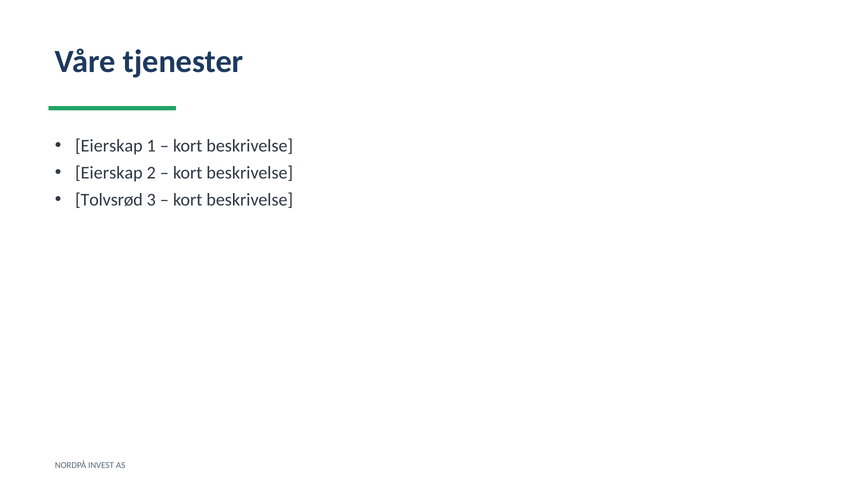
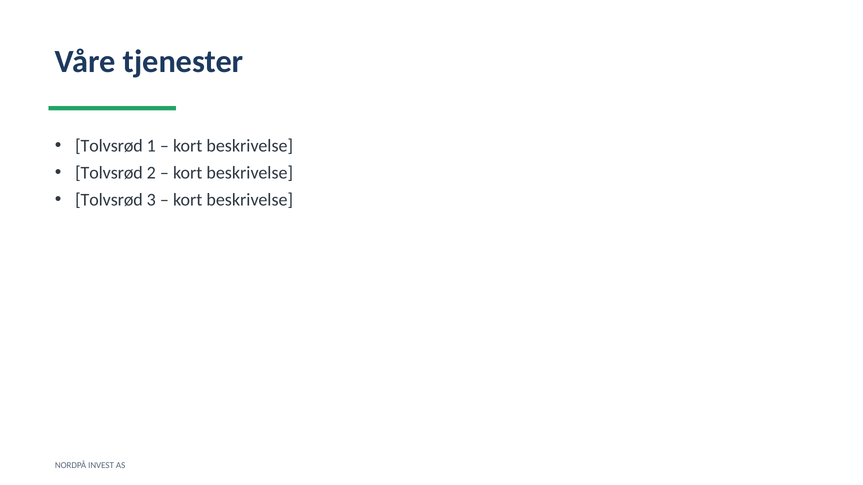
Eierskap: Eierskap -> Tolvsrød (109, 146)
Eierskap: Eierskap -> Tolvsrød (109, 173)
